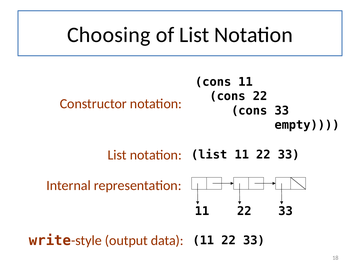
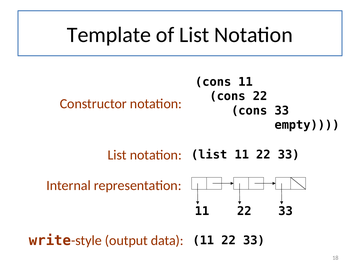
Choosing: Choosing -> Template (109, 35)
